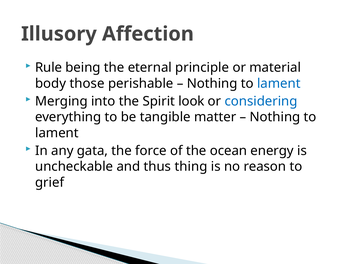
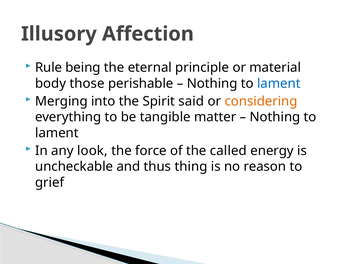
look: look -> said (191, 101)
considering colour: blue -> orange (261, 101)
gata: gata -> look (92, 151)
ocean: ocean -> called (228, 151)
